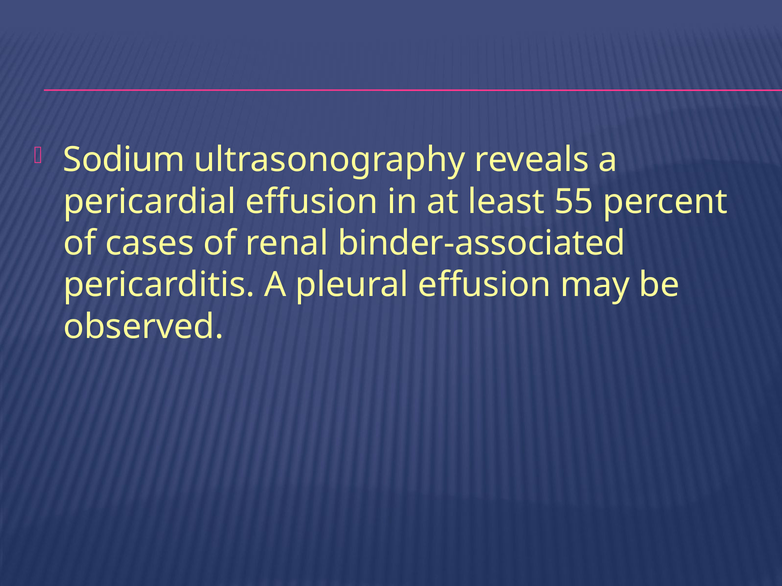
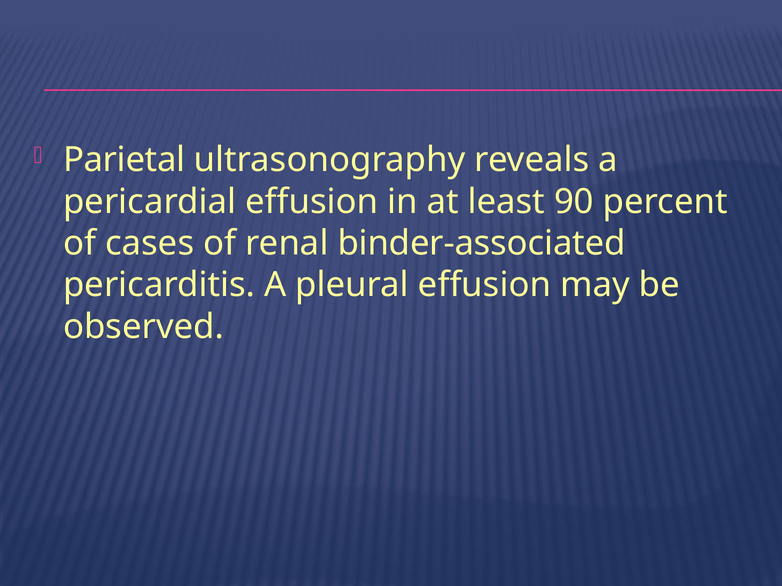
Sodium: Sodium -> Parietal (124, 160)
55: 55 -> 90 (574, 202)
